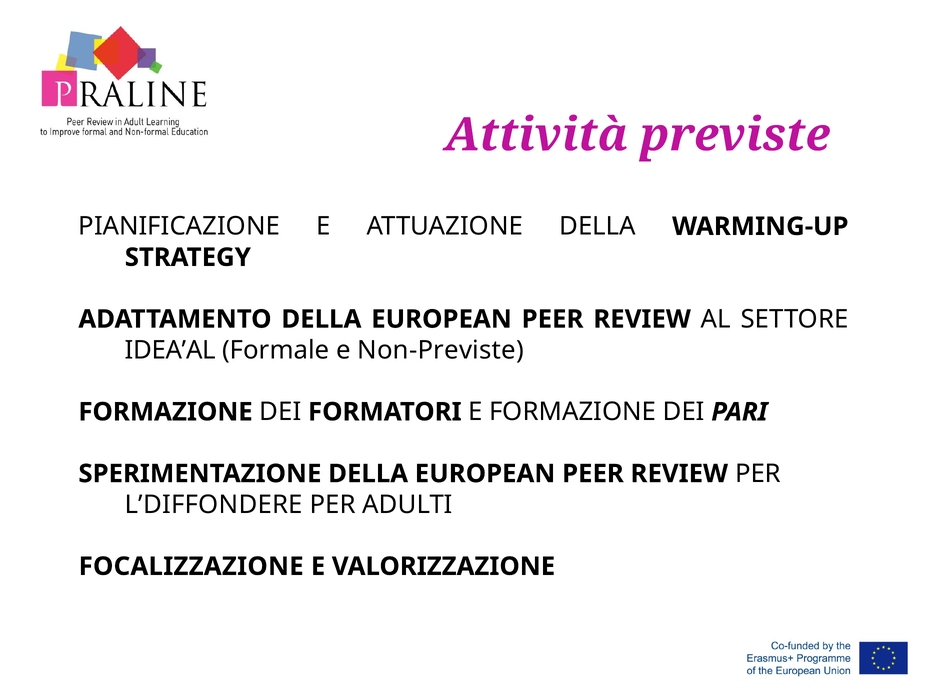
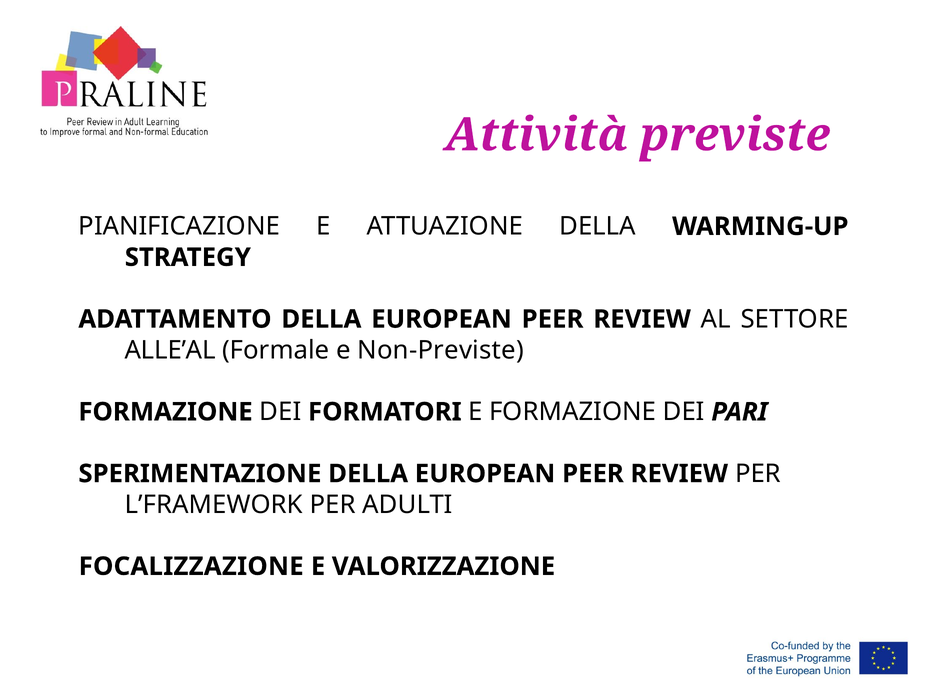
IDEA’AL: IDEA’AL -> ALLE’AL (170, 350)
L’DIFFONDERE: L’DIFFONDERE -> L’FRAMEWORK (214, 505)
